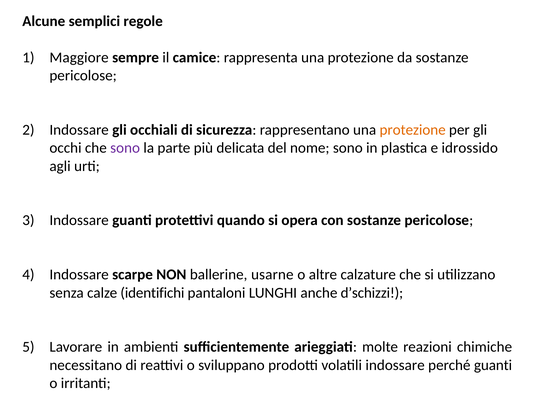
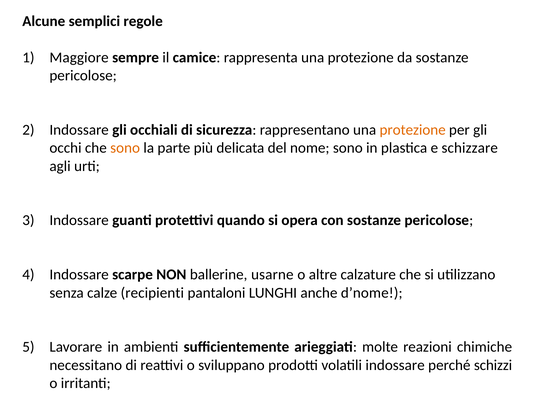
sono colour: purple -> orange (125, 148)
idrossido: idrossido -> schizzare (470, 148)
identifichi: identifichi -> recipienti (152, 293)
d’schizzi: d’schizzi -> d’nome (372, 293)
perché guanti: guanti -> schizzi (493, 365)
